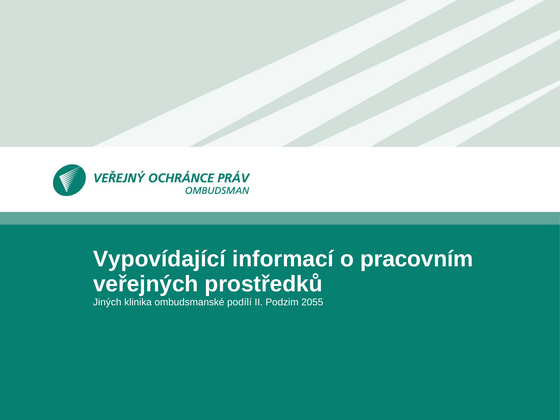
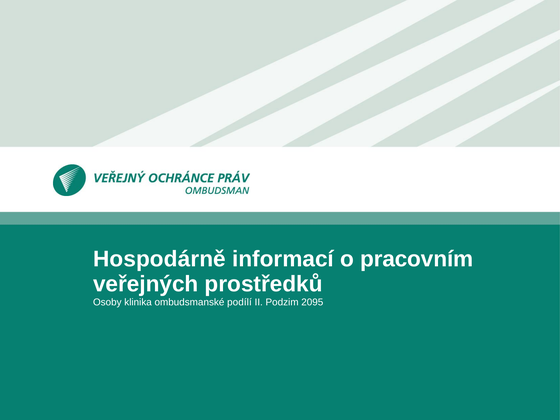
Vypovídající: Vypovídající -> Hospodárně (159, 259)
Jiných: Jiných -> Osoby (107, 302)
2055: 2055 -> 2095 (312, 302)
